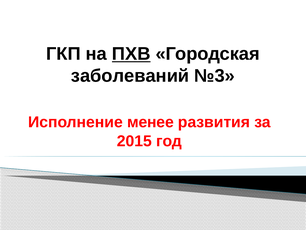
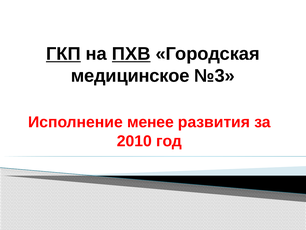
ГКП underline: none -> present (63, 54)
заболеваний: заболеваний -> медицинское (130, 76)
2015: 2015 -> 2010 (134, 141)
